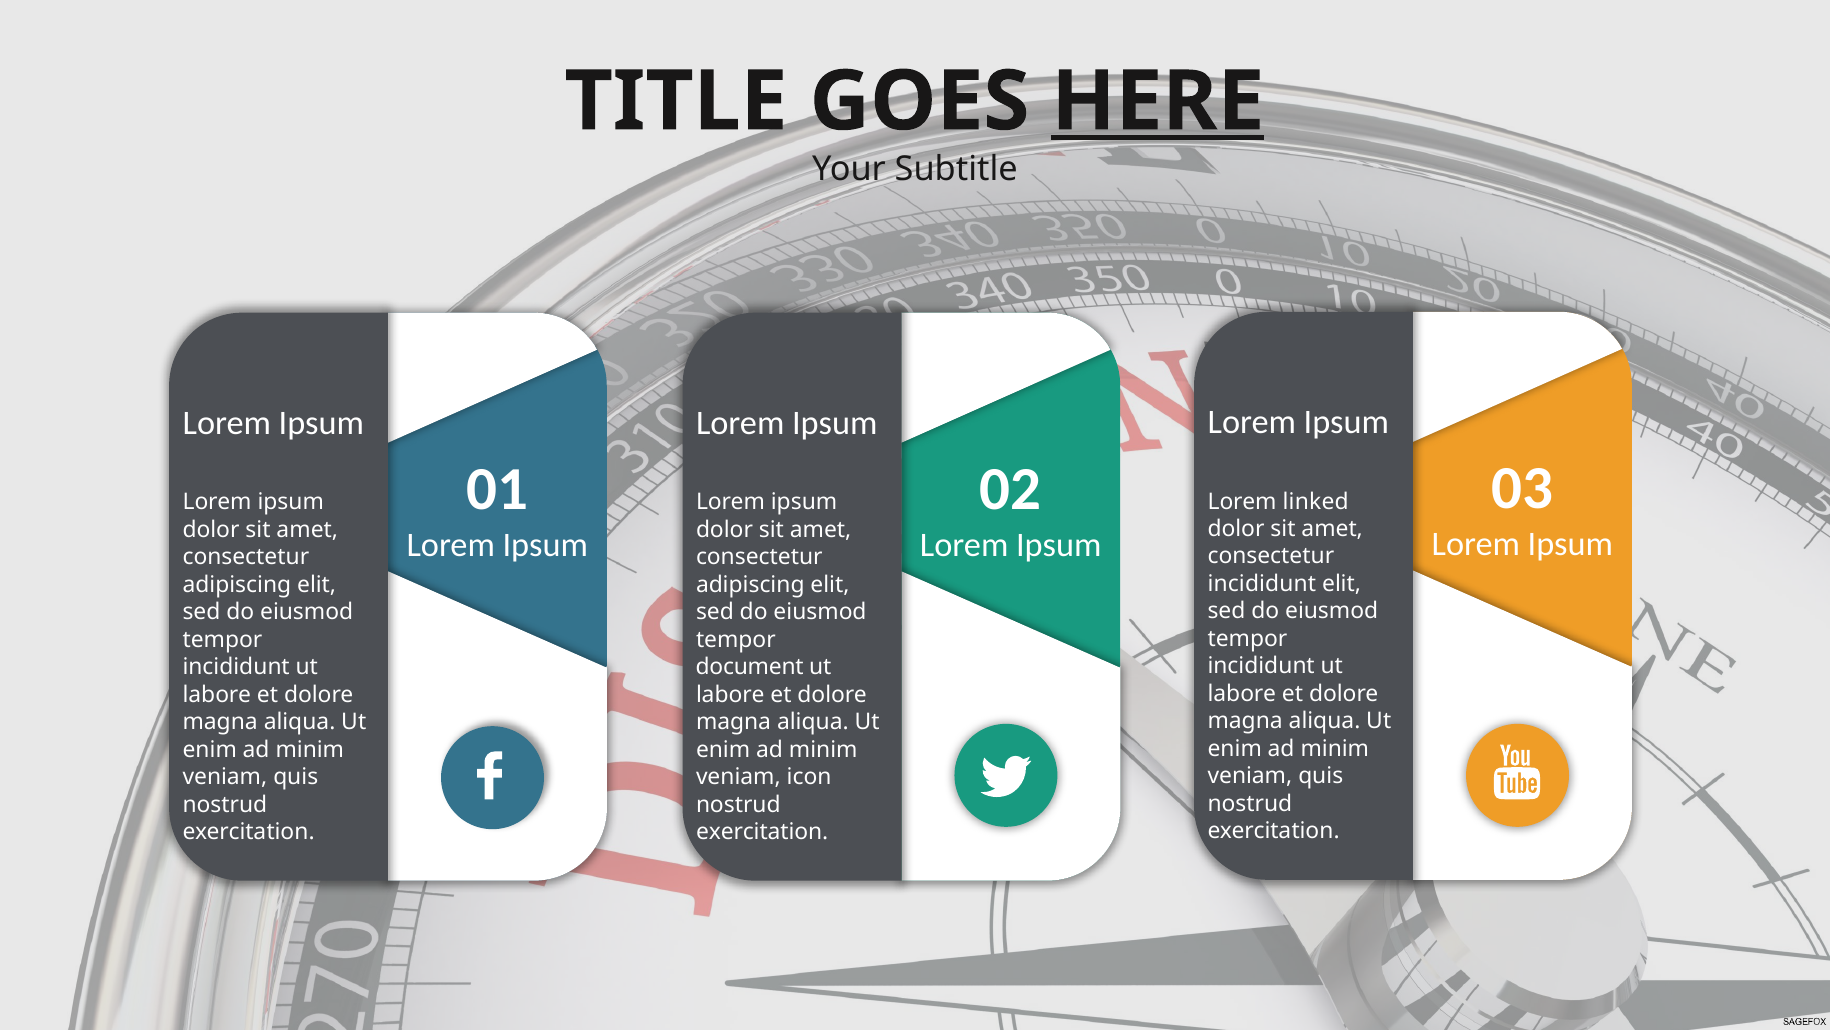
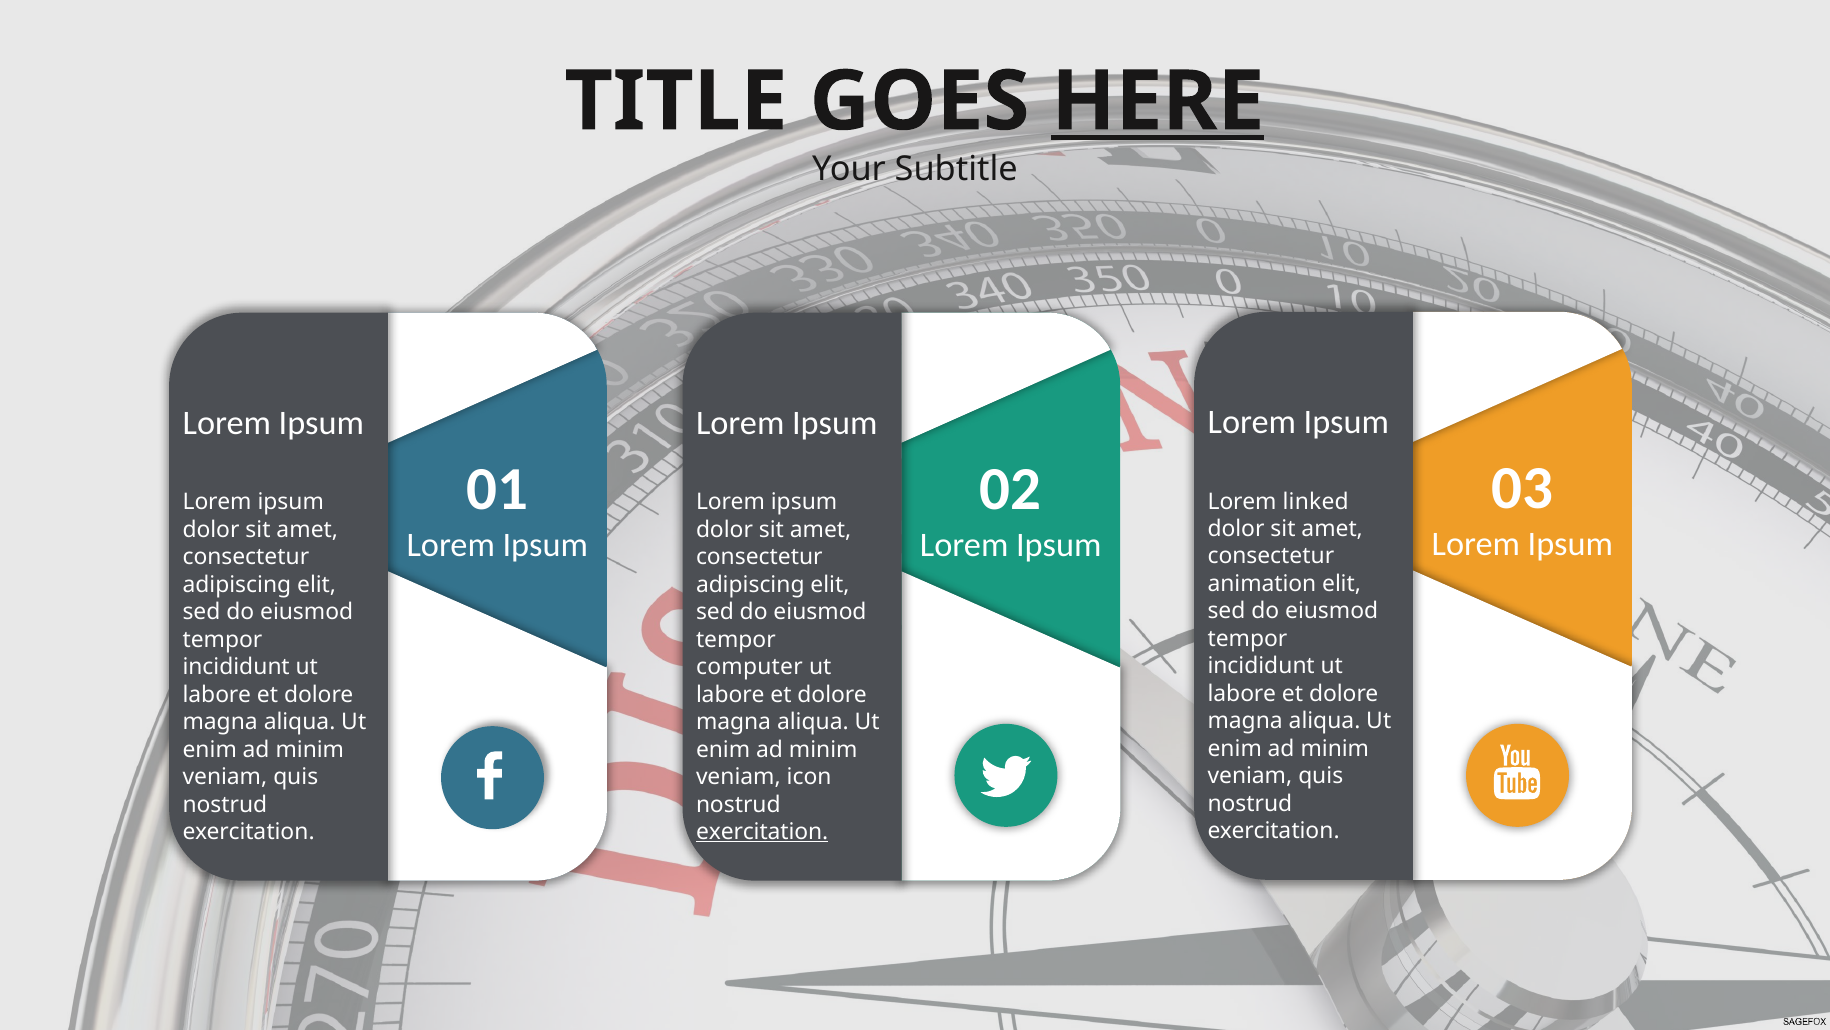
incididunt: incididunt -> animation (1262, 584)
document: document -> computer (749, 667)
exercitation underline: none -> present (762, 831)
